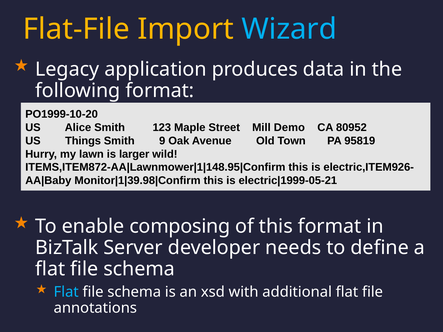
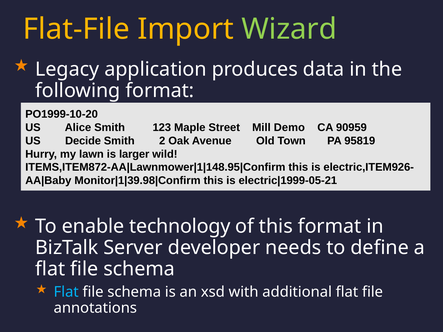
Wizard colour: light blue -> light green (289, 29)
80952: 80952 -> 90959 (351, 128)
Things: Things -> Decide (83, 141)
9: 9 -> 2 (162, 141)
composing: composing -> technology (180, 227)
